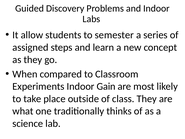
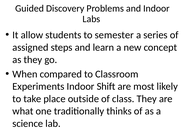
Gain: Gain -> Shift (106, 86)
